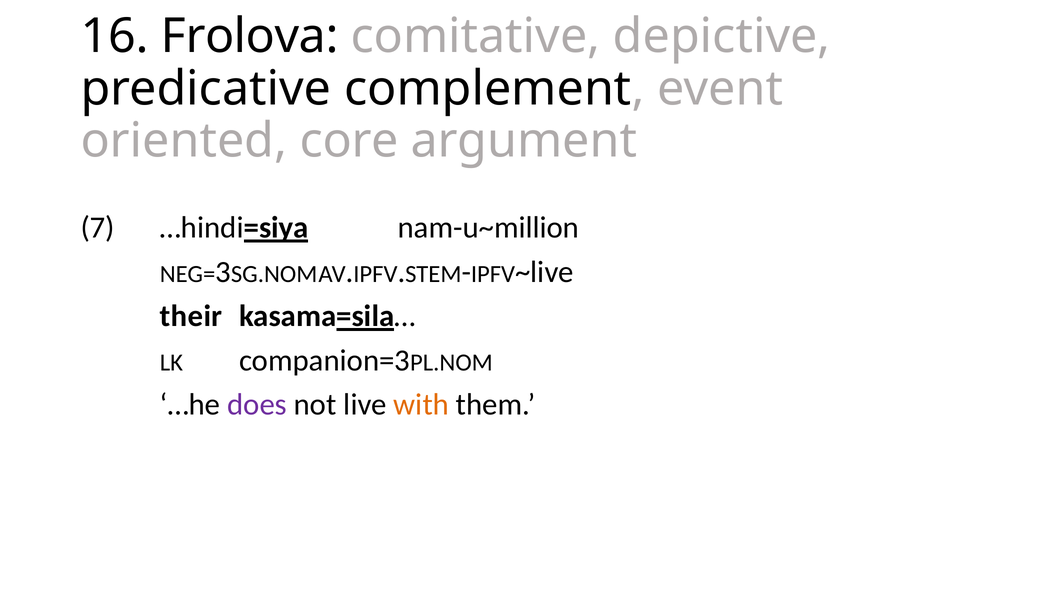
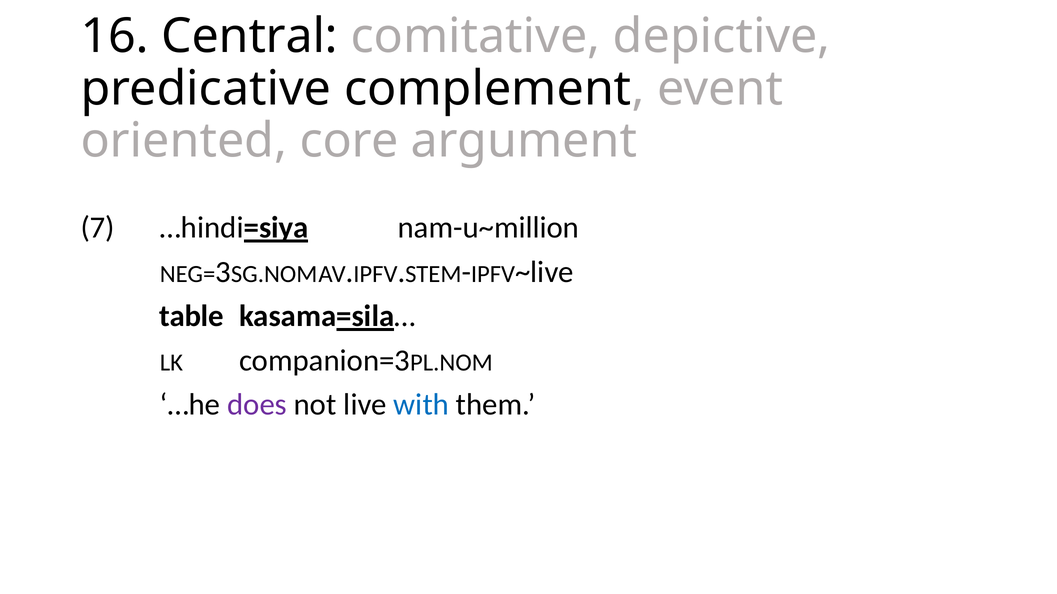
Frolova: Frolova -> Central (250, 36)
their: their -> table (191, 317)
with colour: orange -> blue (421, 405)
